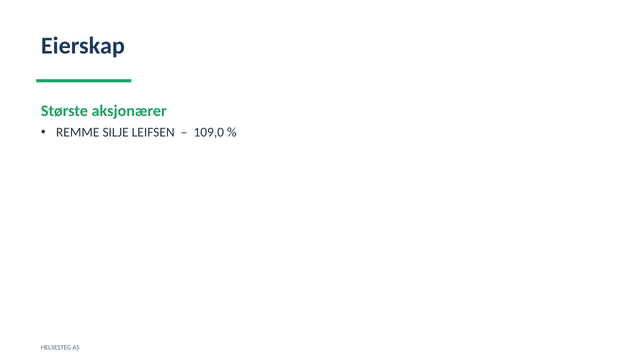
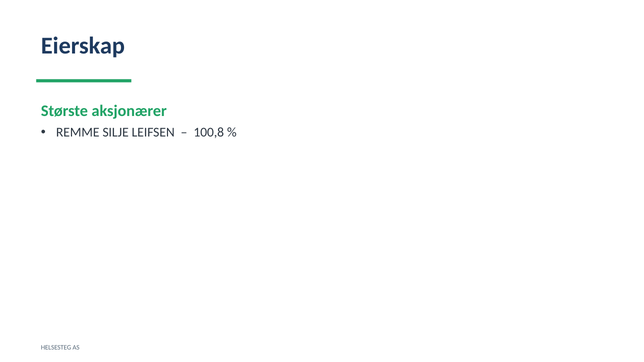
109,0: 109,0 -> 100,8 (209, 132)
